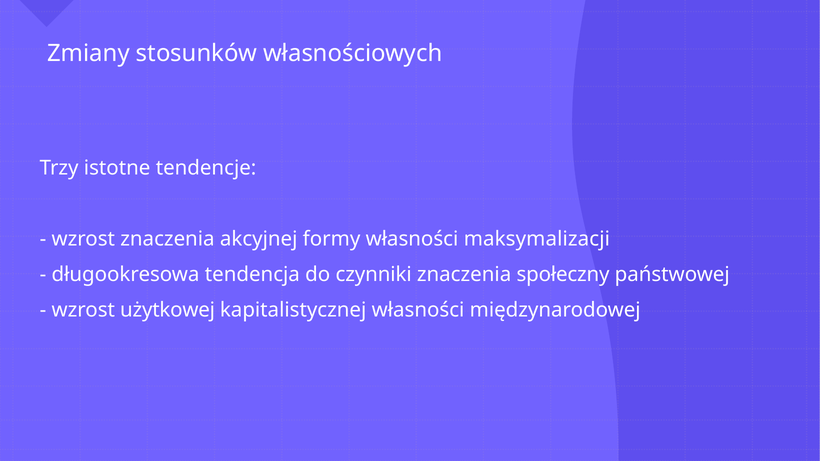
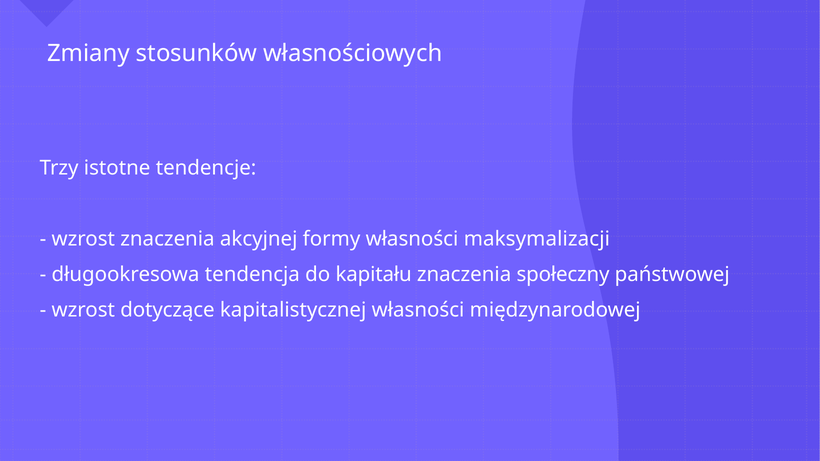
czynniki: czynniki -> kapitału (374, 275)
użytkowej: użytkowej -> dotyczące (168, 310)
